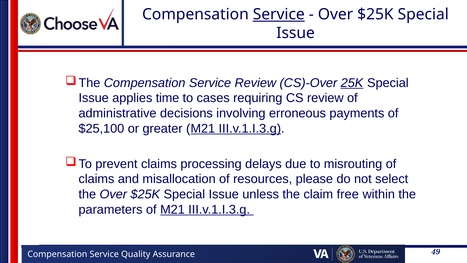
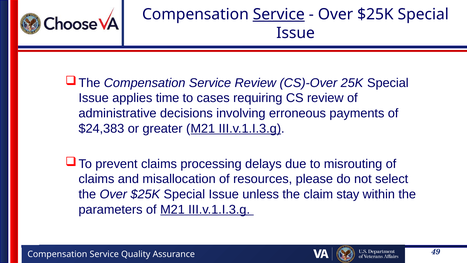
25K underline: present -> none (352, 83)
$25,100: $25,100 -> $24,383 (101, 128)
free: free -> stay (348, 194)
